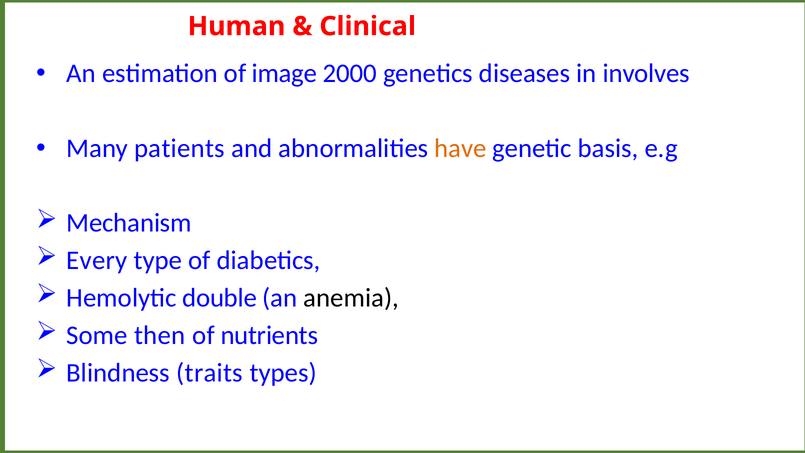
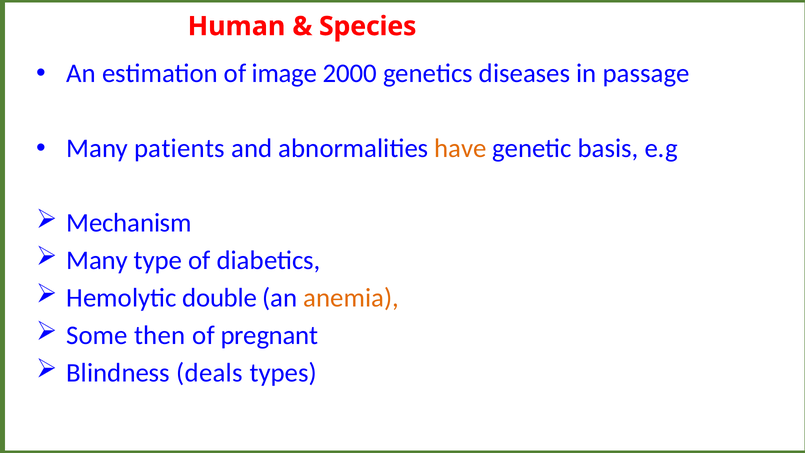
Clinical: Clinical -> Species (368, 26)
involves: involves -> passage (646, 73)
Every: Every -> Many (97, 260)
anemia colour: black -> orange (351, 298)
nutrients: nutrients -> pregnant (269, 335)
traits: traits -> deals (210, 373)
